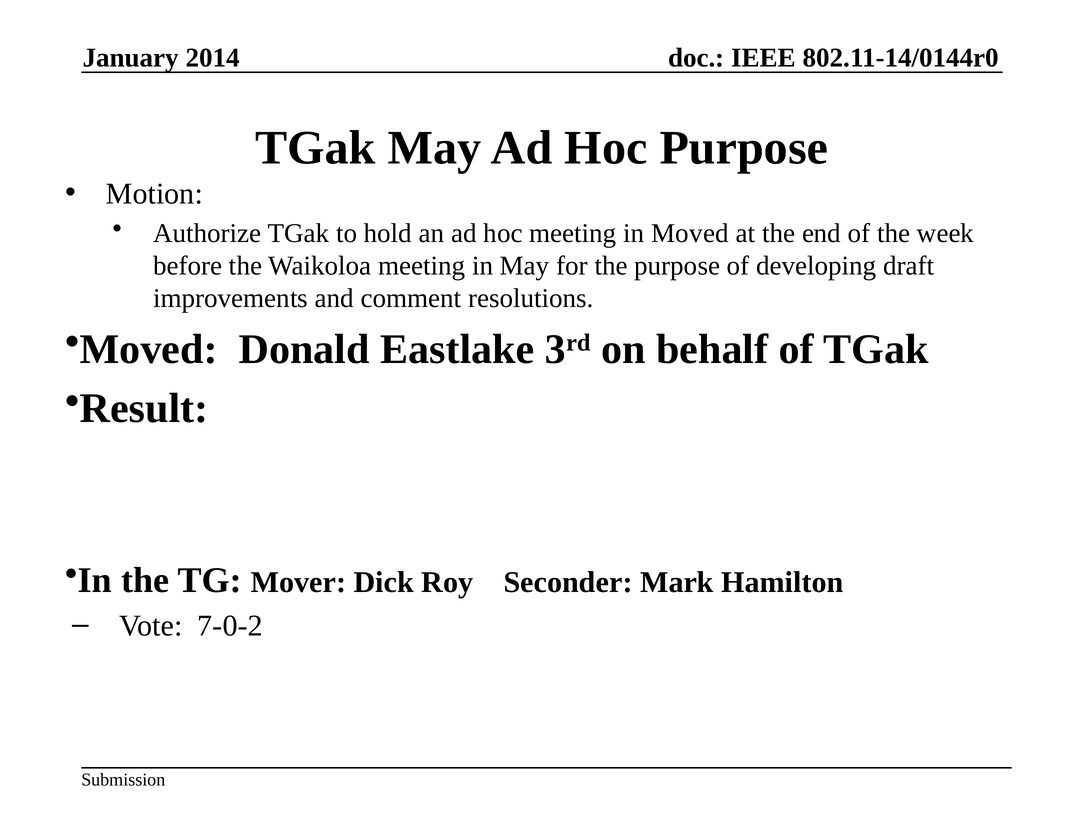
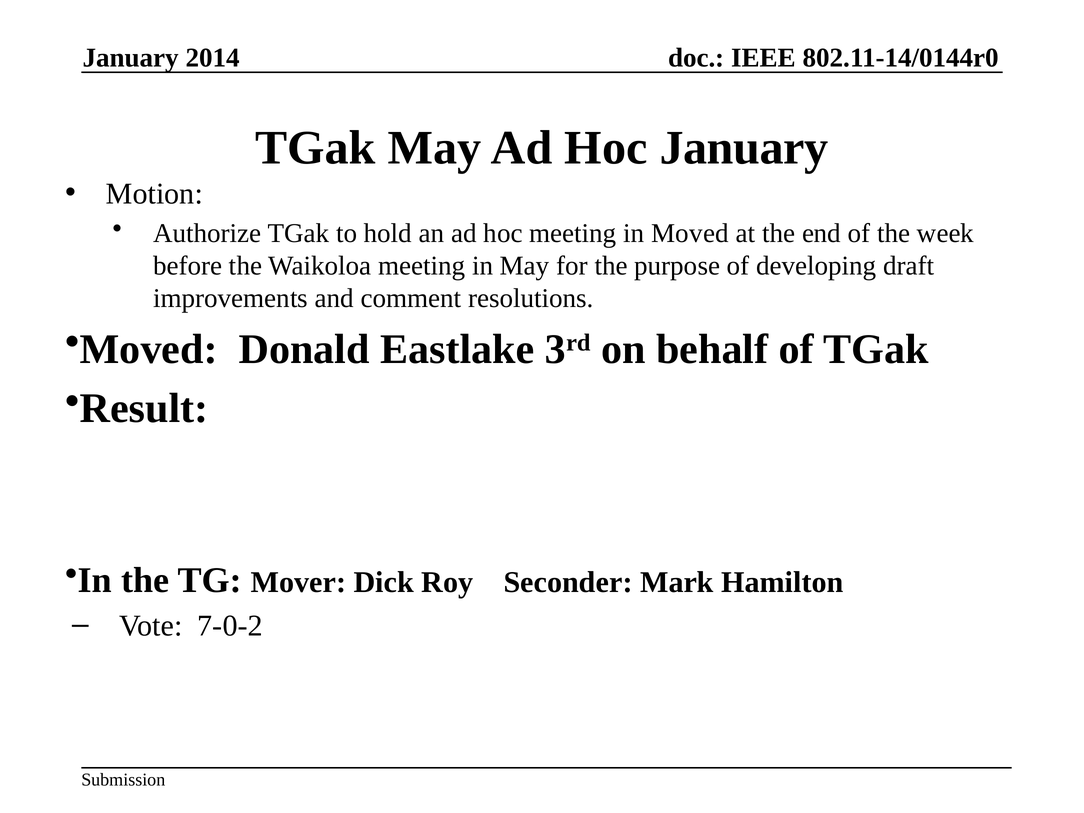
Hoc Purpose: Purpose -> January (744, 148)
